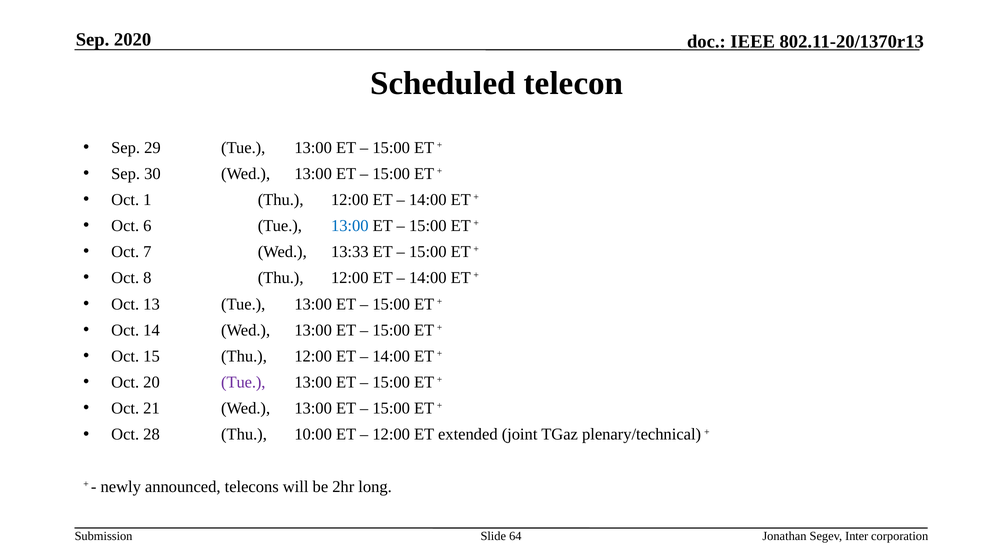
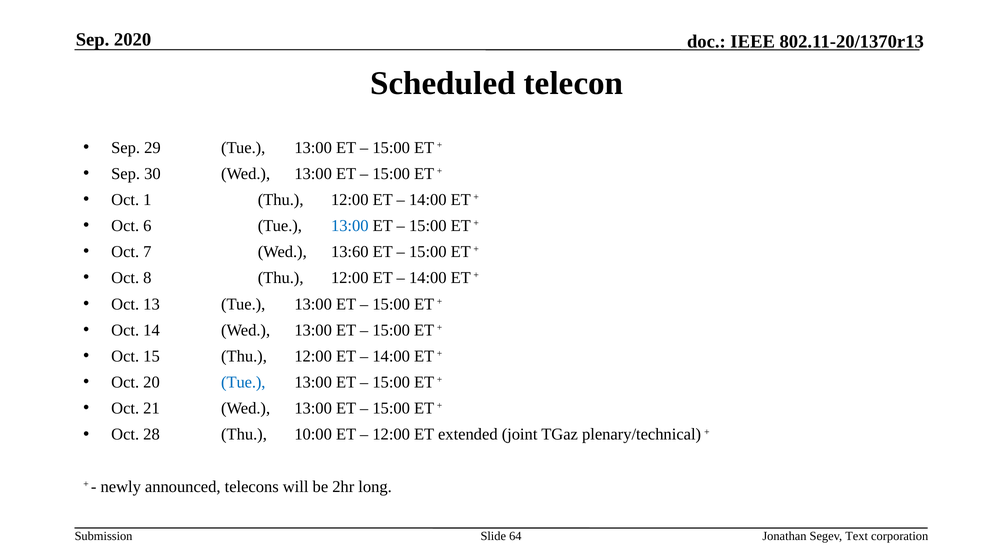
13:33: 13:33 -> 13:60 (350, 252)
Tue colour: purple -> blue (243, 382)
Inter: Inter -> Text (857, 536)
